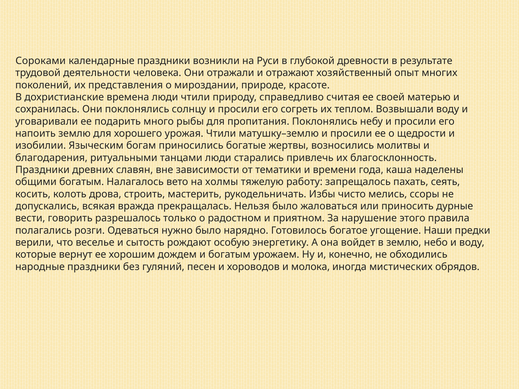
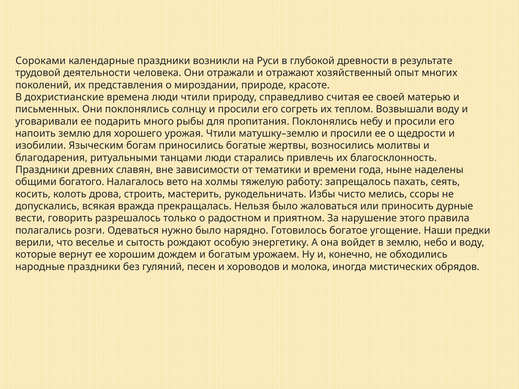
сохранилась: сохранилась -> письменных (47, 109)
каша: каша -> ныне (399, 170)
общими богатым: богатым -> богатого (82, 182)
